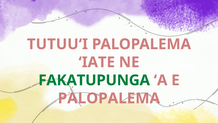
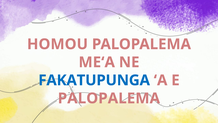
TUTUUʻI: TUTUUʻI -> HOMOU (57, 44)
ʻIATE: ʻIATE -> MEʻA (97, 62)
FAKATUPUNGA colour: green -> blue (94, 80)
